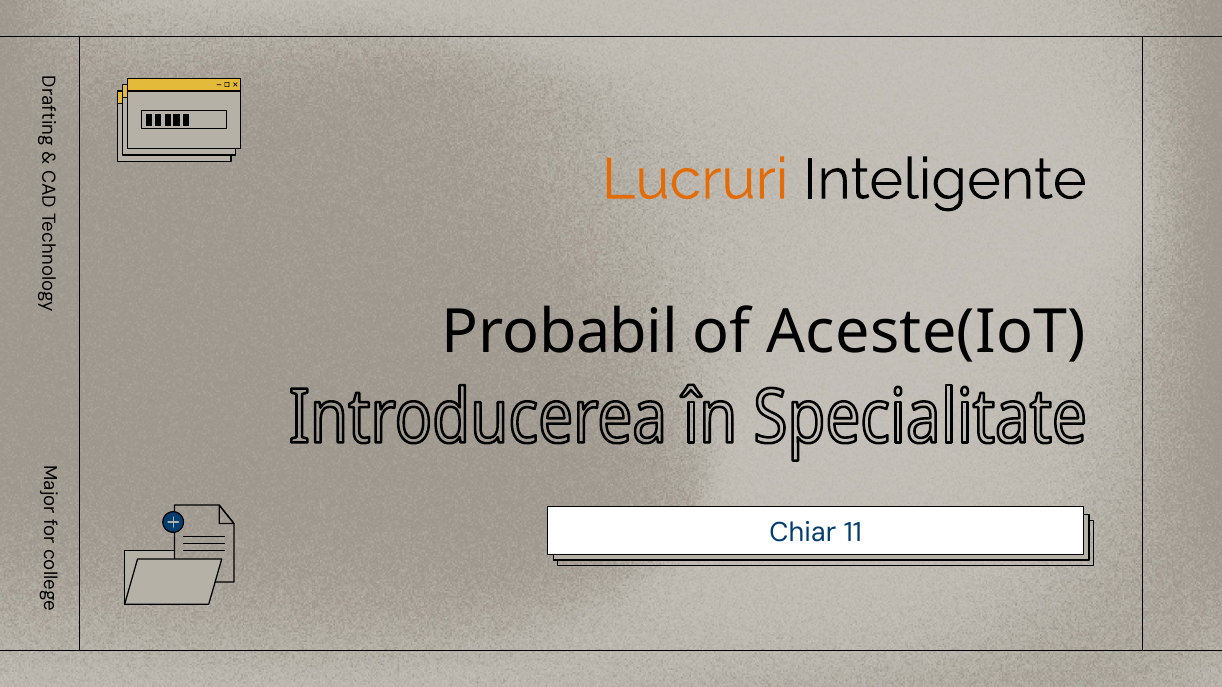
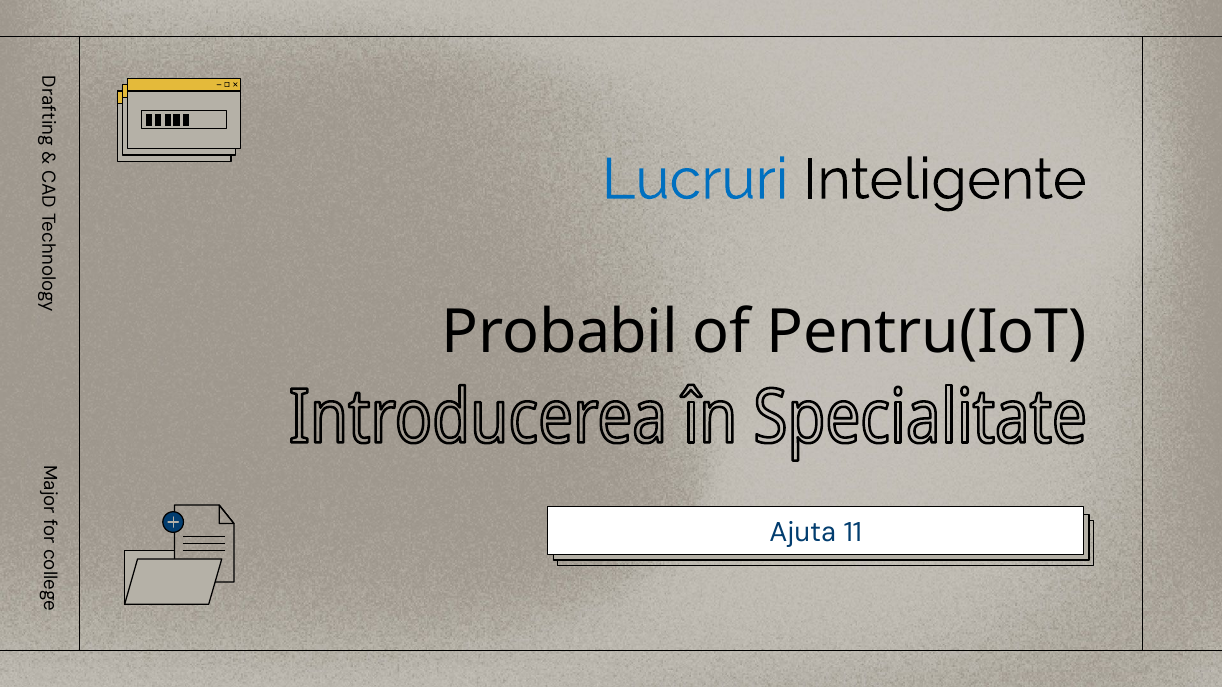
Lucruri colour: orange -> blue (695, 180)
Aceste(IoT: Aceste(IoT -> Pentru(IoT (927, 332)
Chiar: Chiar -> Ajuta (803, 532)
